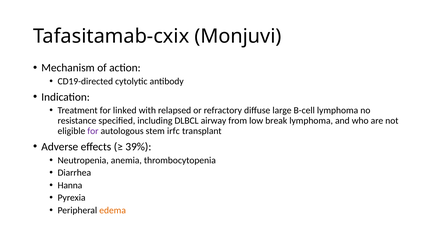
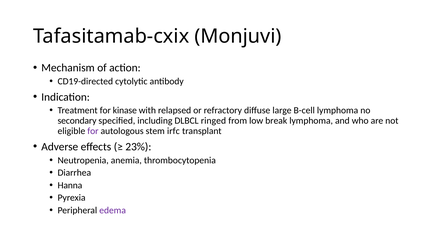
linked: linked -> kinase (125, 111)
resistance: resistance -> secondary (77, 121)
airway: airway -> ringed (213, 121)
39%: 39% -> 23% (138, 147)
edema colour: orange -> purple (113, 211)
